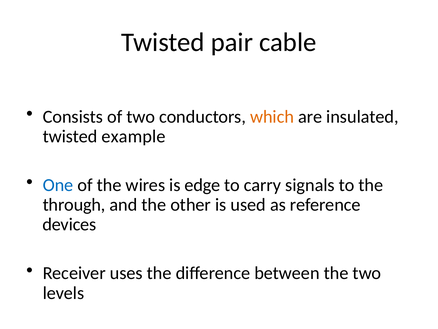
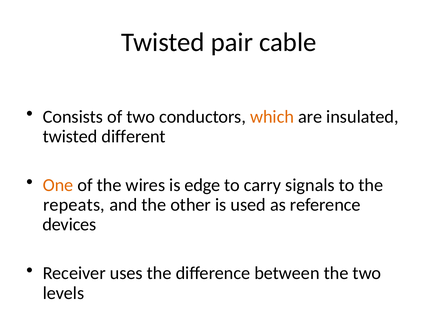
example: example -> different (134, 136)
One colour: blue -> orange (58, 185)
through: through -> repeats (74, 204)
